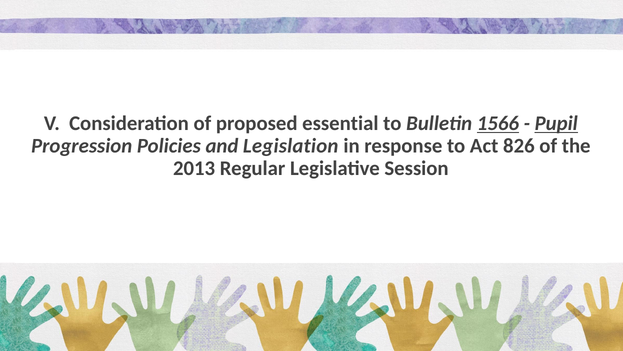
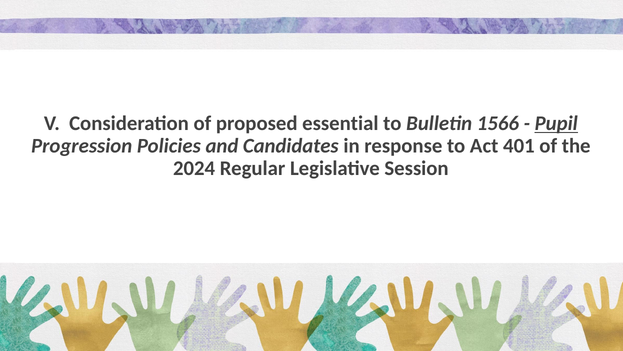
1566 underline: present -> none (498, 123)
Legislation: Legislation -> Candidates (291, 146)
826: 826 -> 401 (519, 146)
2013: 2013 -> 2024 (194, 168)
